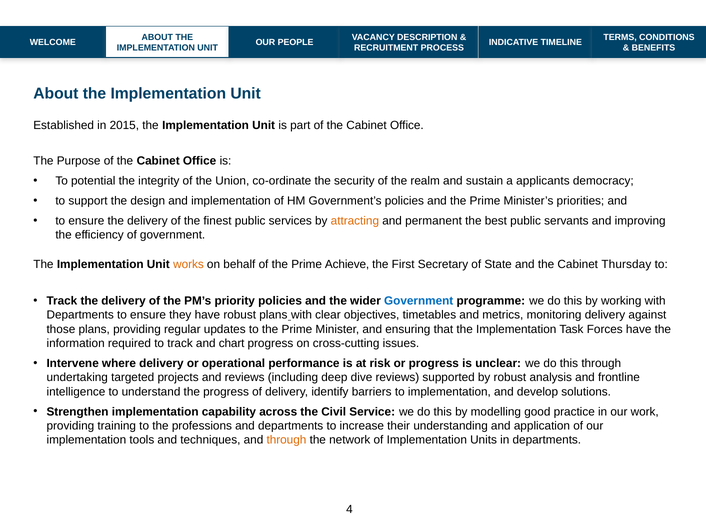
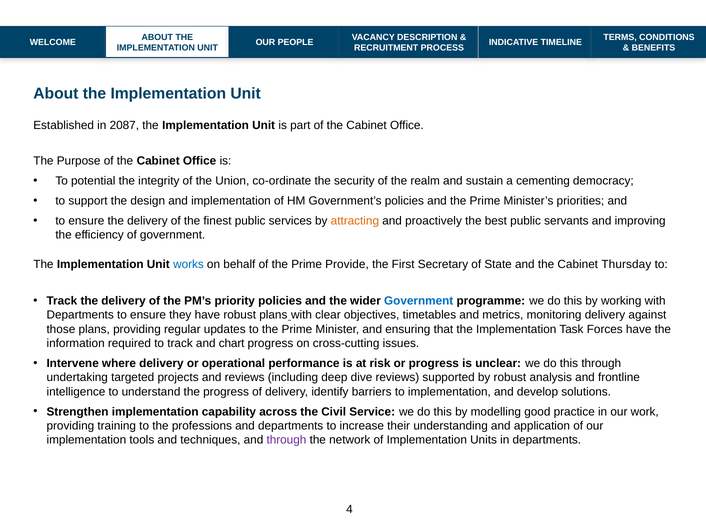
2015: 2015 -> 2087 (124, 125)
applicants: applicants -> cementing (543, 181)
permanent: permanent -> proactively (434, 221)
works colour: orange -> blue (188, 264)
Achieve: Achieve -> Provide (347, 264)
through colour: orange -> purple (286, 440)
